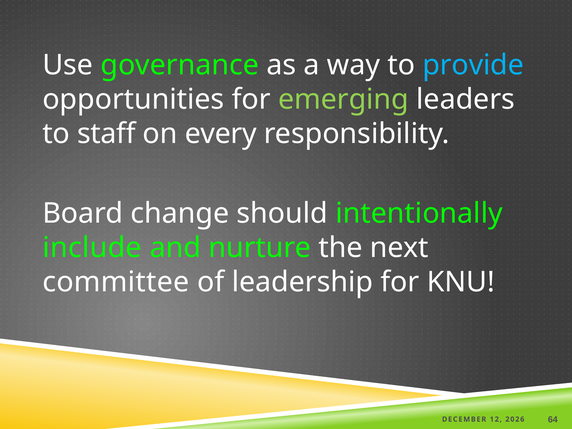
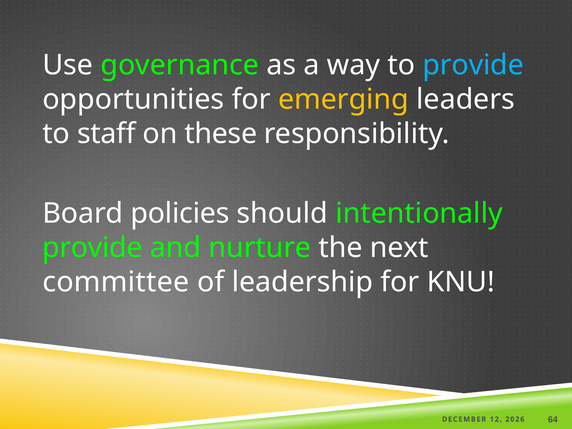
emerging colour: light green -> yellow (343, 99)
every: every -> these (221, 134)
change: change -> policies (180, 213)
include: include -> provide (92, 248)
